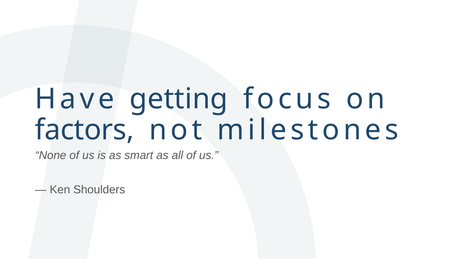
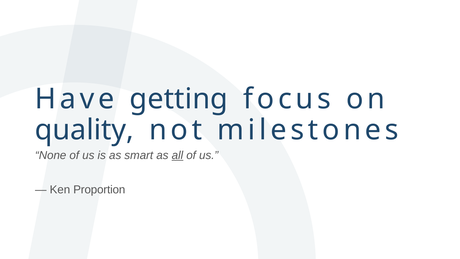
factors: factors -> quality (84, 130)
all underline: none -> present (177, 155)
Shoulders: Shoulders -> Proportion (99, 190)
